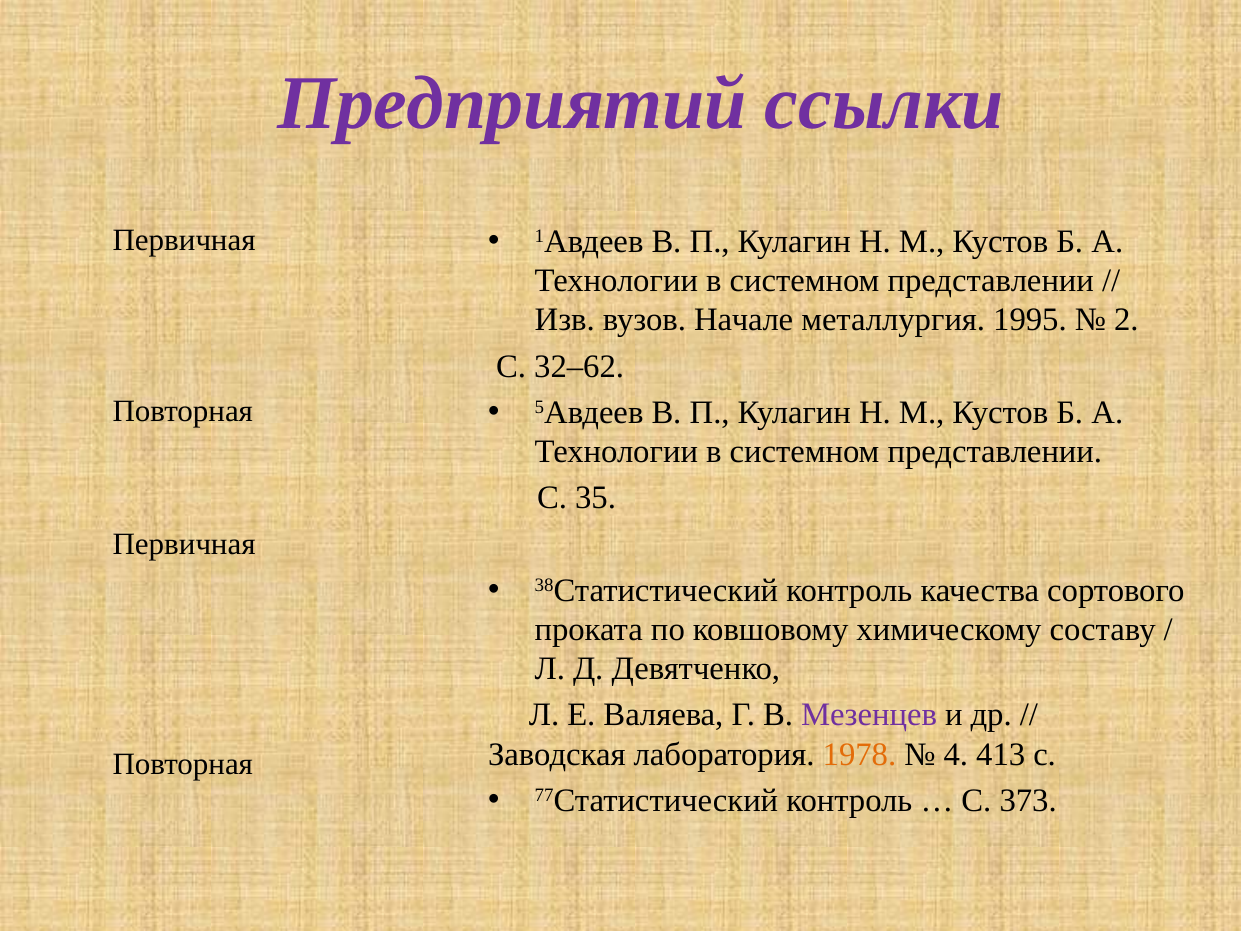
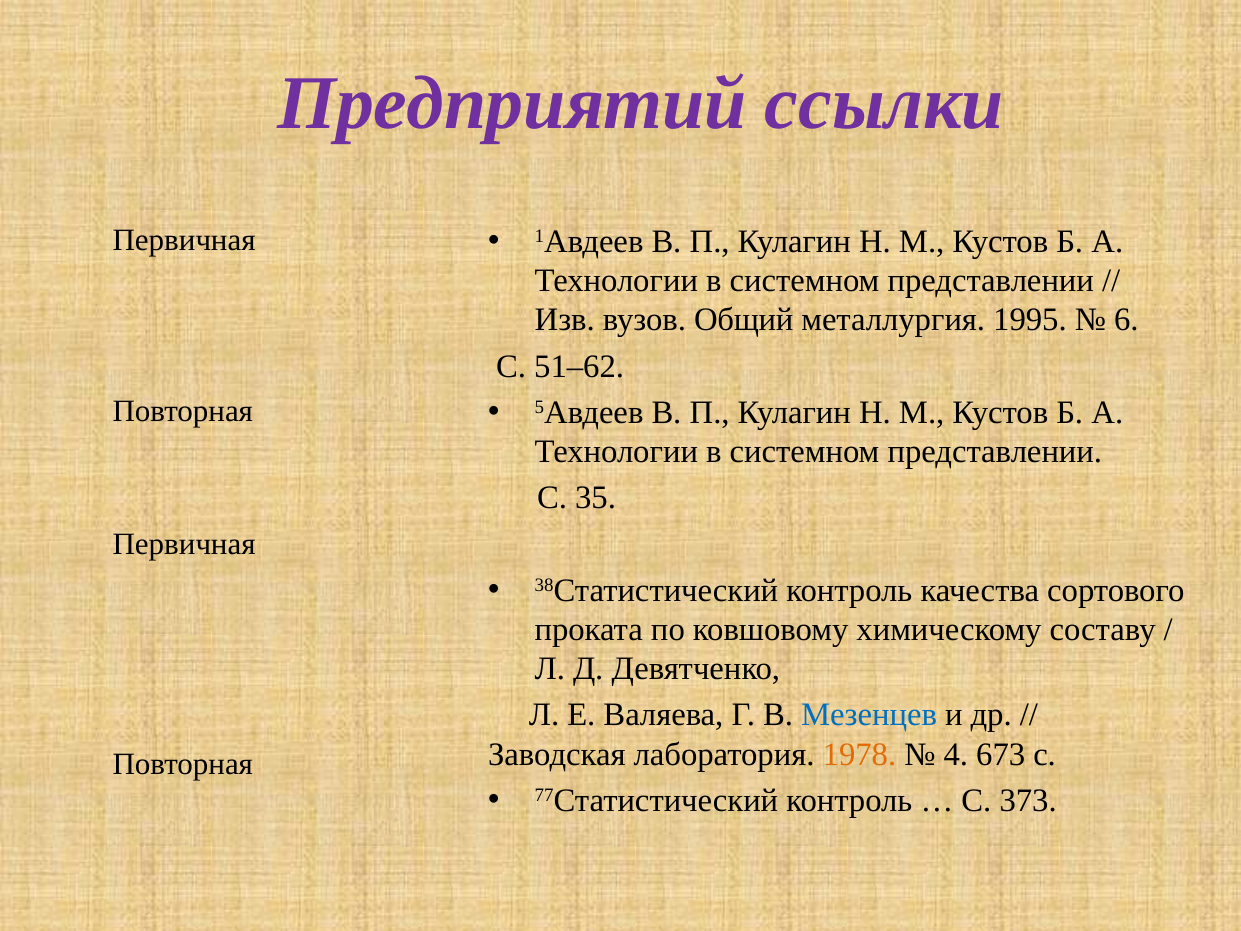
Начале: Начале -> Общий (744, 320)
2: 2 -> 6 (1126, 320)
32–62: 32–62 -> 51–62 (579, 366)
Мезенцев colour: purple -> blue (869, 715)
413: 413 -> 673 (1001, 754)
